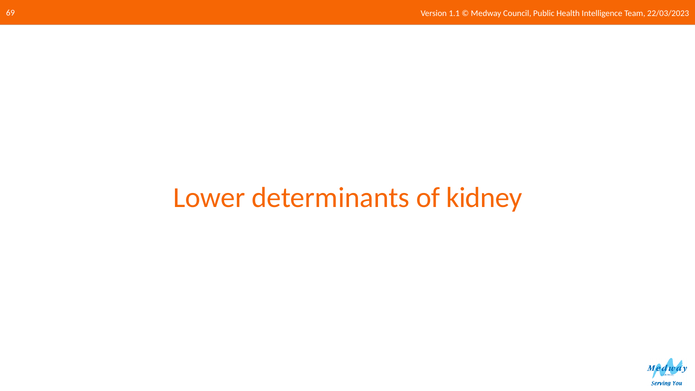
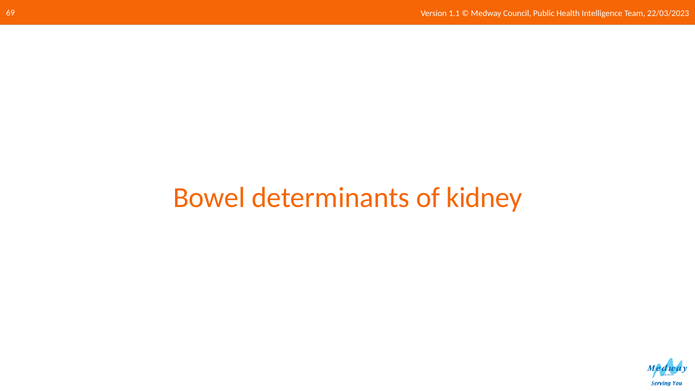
Lower: Lower -> Bowel (209, 197)
